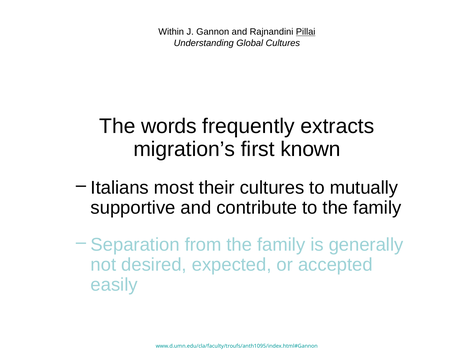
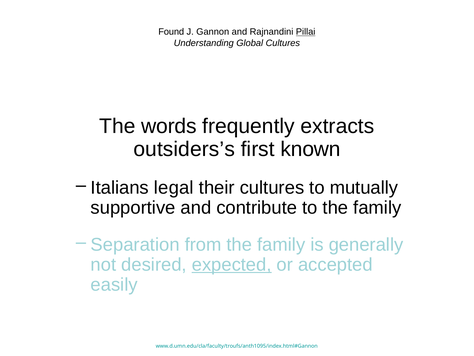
Within: Within -> Found (171, 32)
migration’s: migration’s -> outsiders’s (184, 149)
most: most -> legal (174, 187)
expected underline: none -> present (232, 264)
